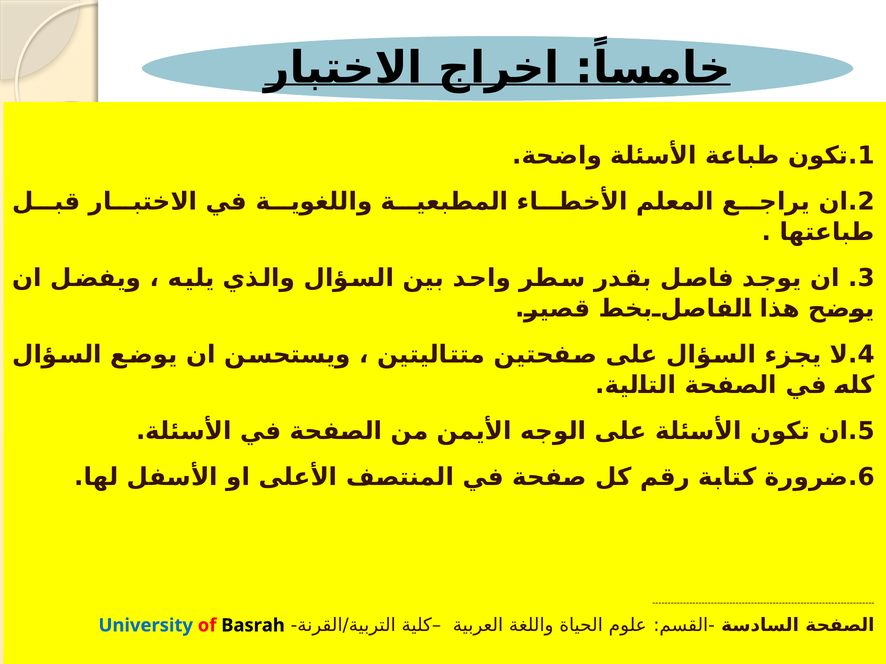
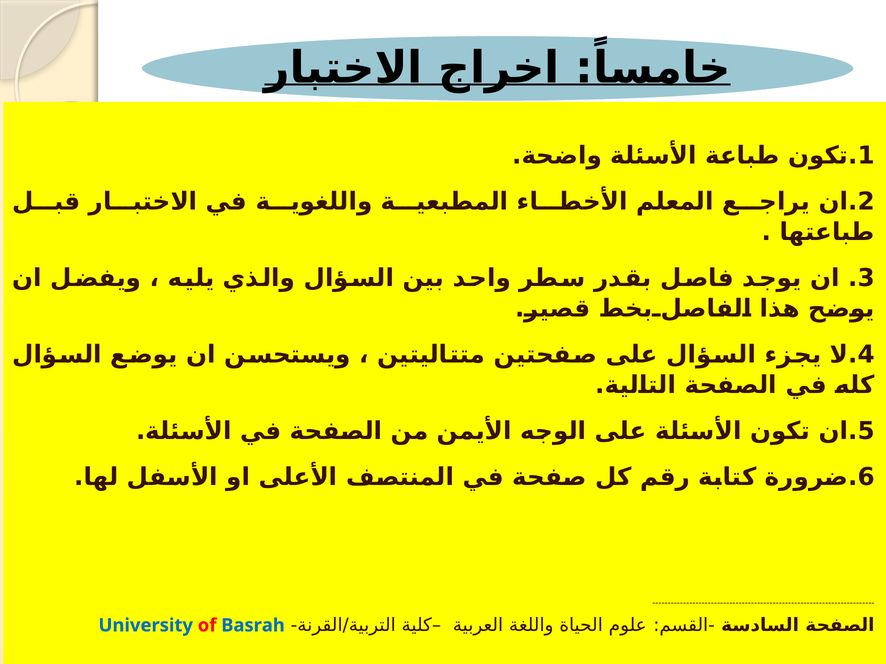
Basrah colour: black -> blue (253, 626)
